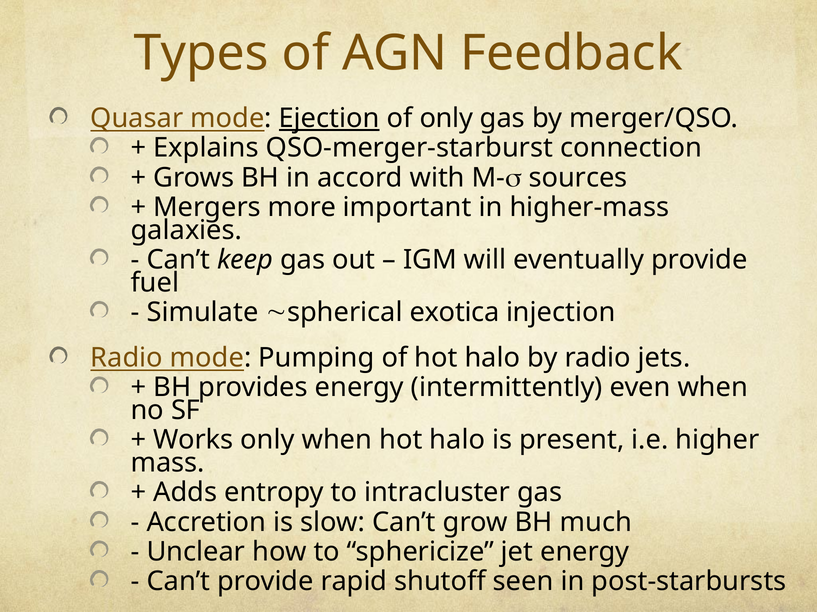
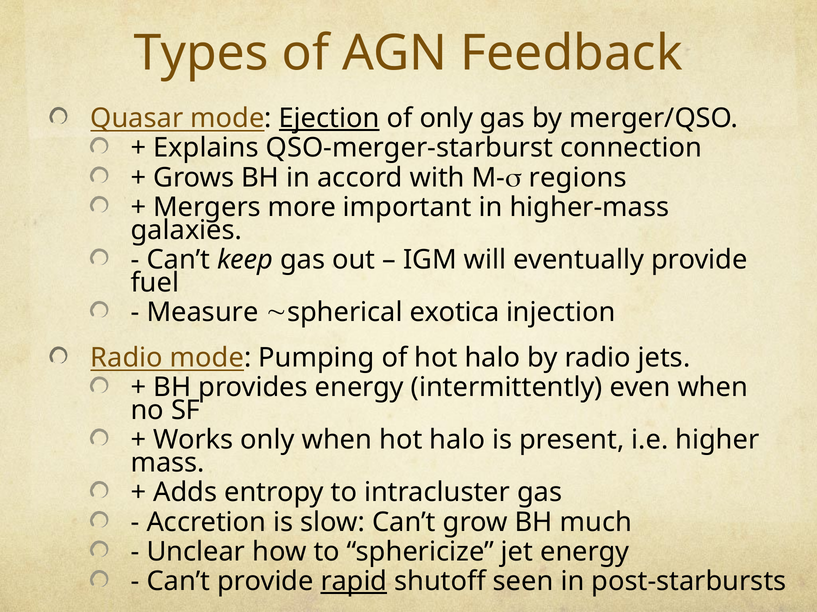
sources: sources -> regions (578, 178)
Simulate: Simulate -> Measure (203, 313)
rapid underline: none -> present (354, 582)
